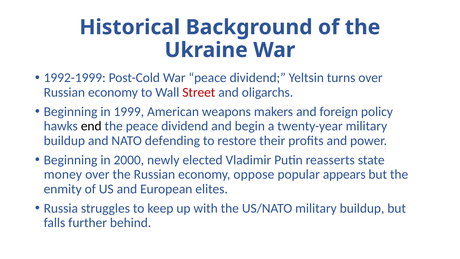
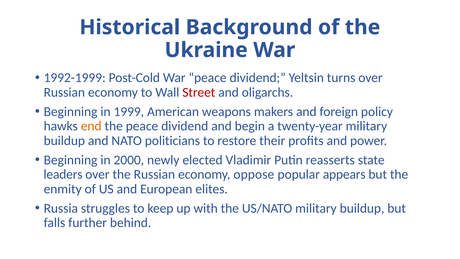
end colour: black -> orange (91, 126)
defending: defending -> politicians (172, 141)
money: money -> leaders (63, 174)
